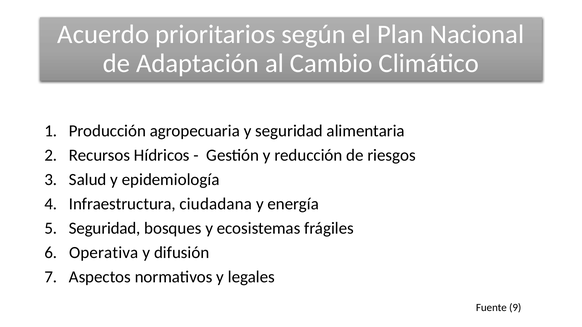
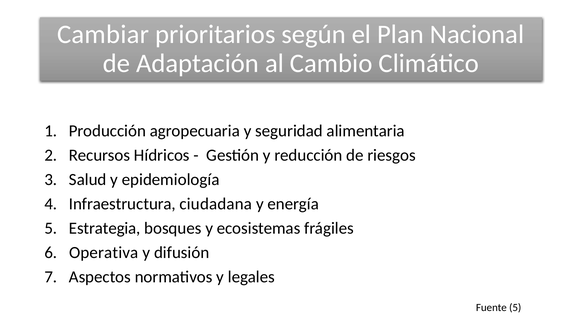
Acuerdo: Acuerdo -> Cambiar (103, 34)
Seguridad: Seguridad -> Estrategia (105, 229)
Fuente 9: 9 -> 5 (515, 308)
